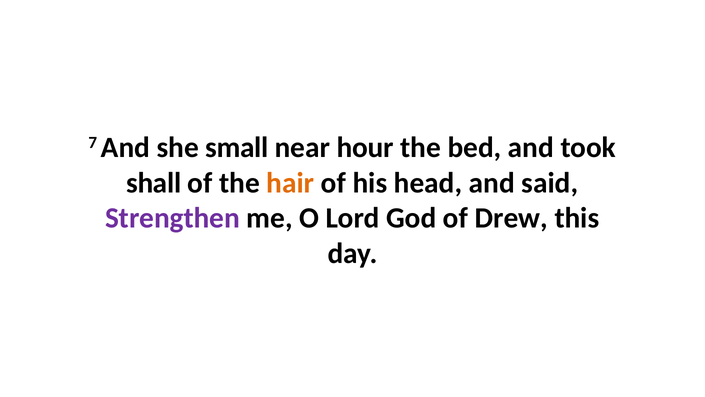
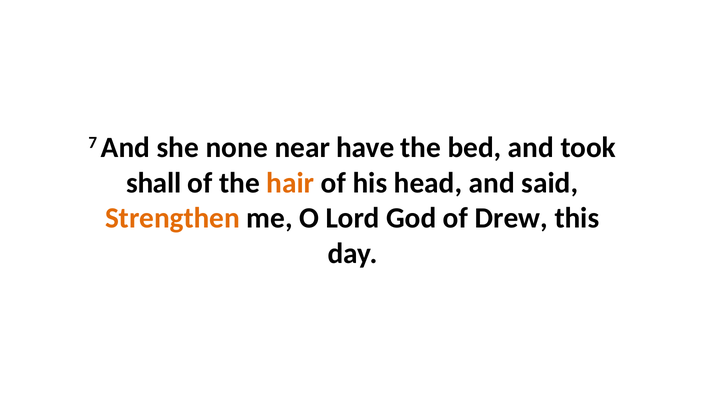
small: small -> none (237, 147)
hour: hour -> have (365, 147)
Strengthen colour: purple -> orange (173, 218)
